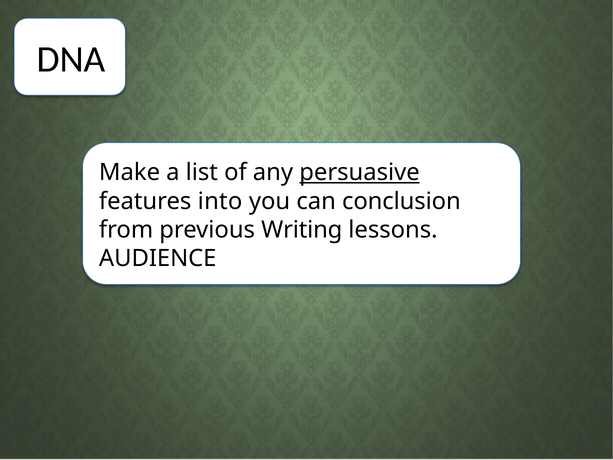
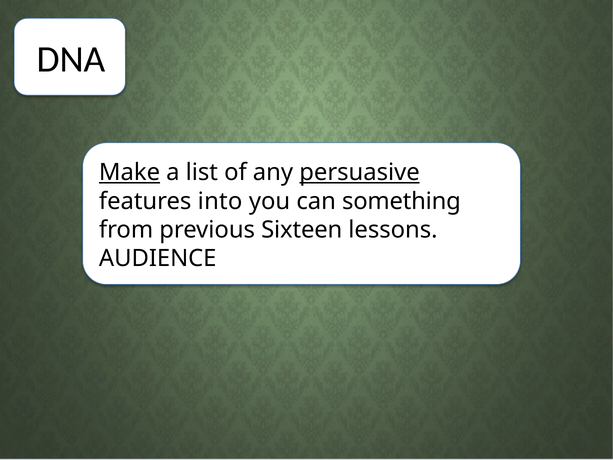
Make underline: none -> present (130, 172)
conclusion: conclusion -> something (401, 201)
Writing: Writing -> Sixteen (302, 230)
